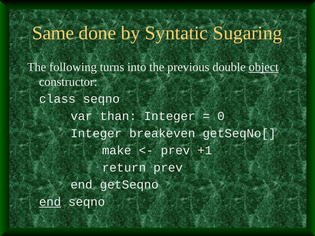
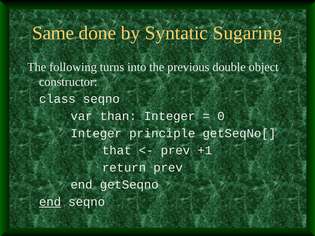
object underline: present -> none (264, 67)
breakeven: breakeven -> principle (162, 133)
make: make -> that (117, 151)
